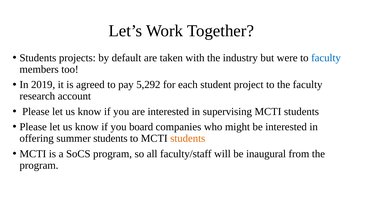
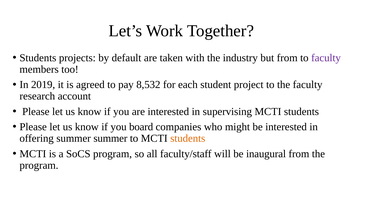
but were: were -> from (287, 58)
faculty colour: blue -> purple (326, 58)
5,292: 5,292 -> 8,532 (148, 85)
summer students: students -> summer (110, 139)
